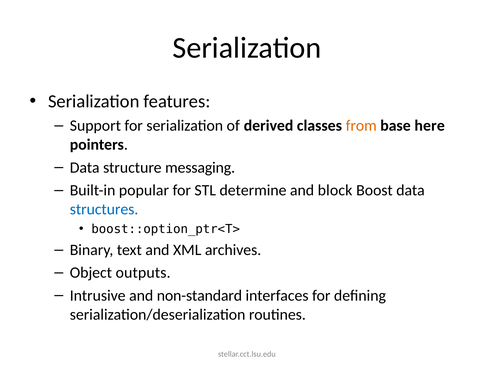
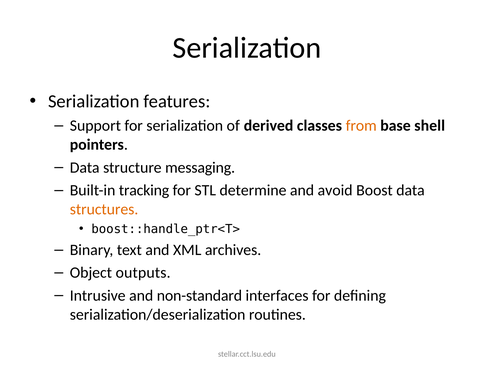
here: here -> shell (430, 126)
popular: popular -> tracking (144, 190)
block: block -> avoid (335, 190)
structures colour: blue -> orange (104, 209)
boost::option_ptr<T>: boost::option_ptr<T> -> boost::handle_ptr<T> (166, 229)
